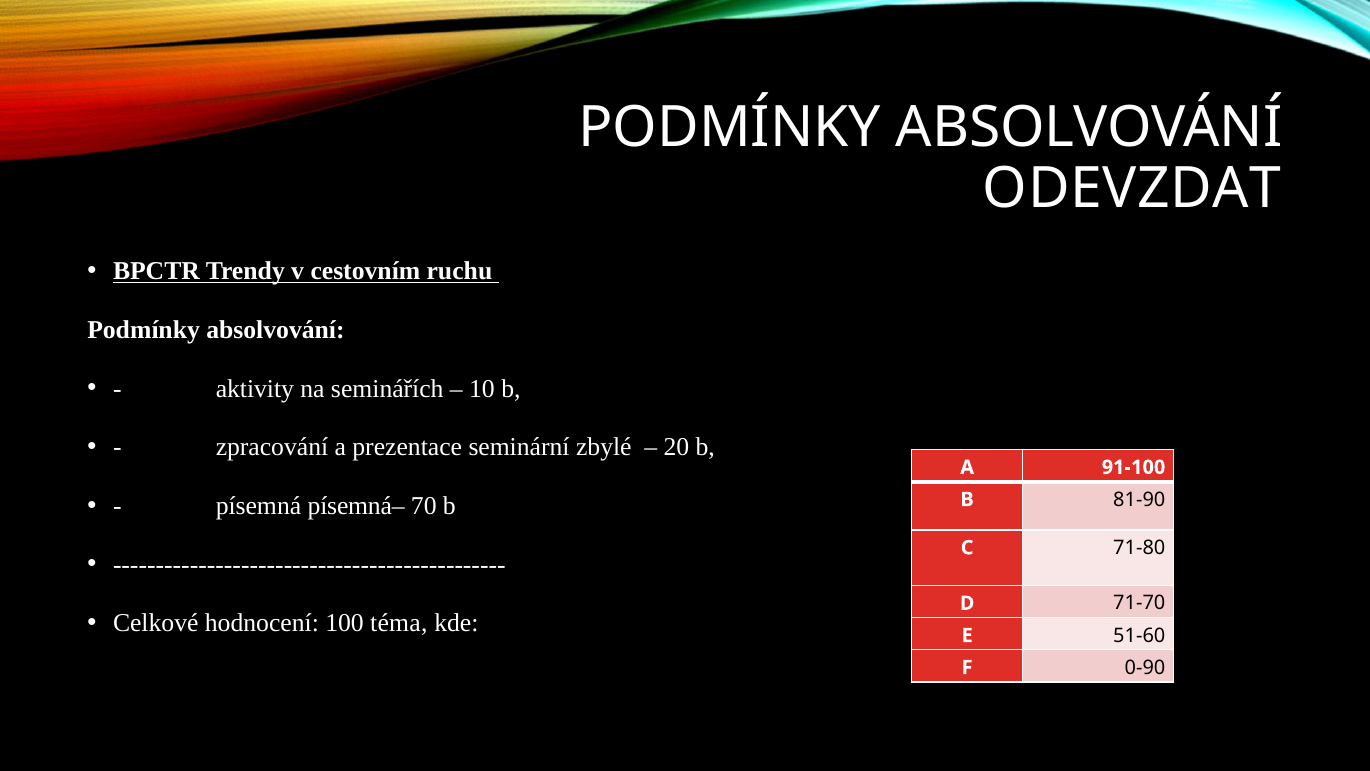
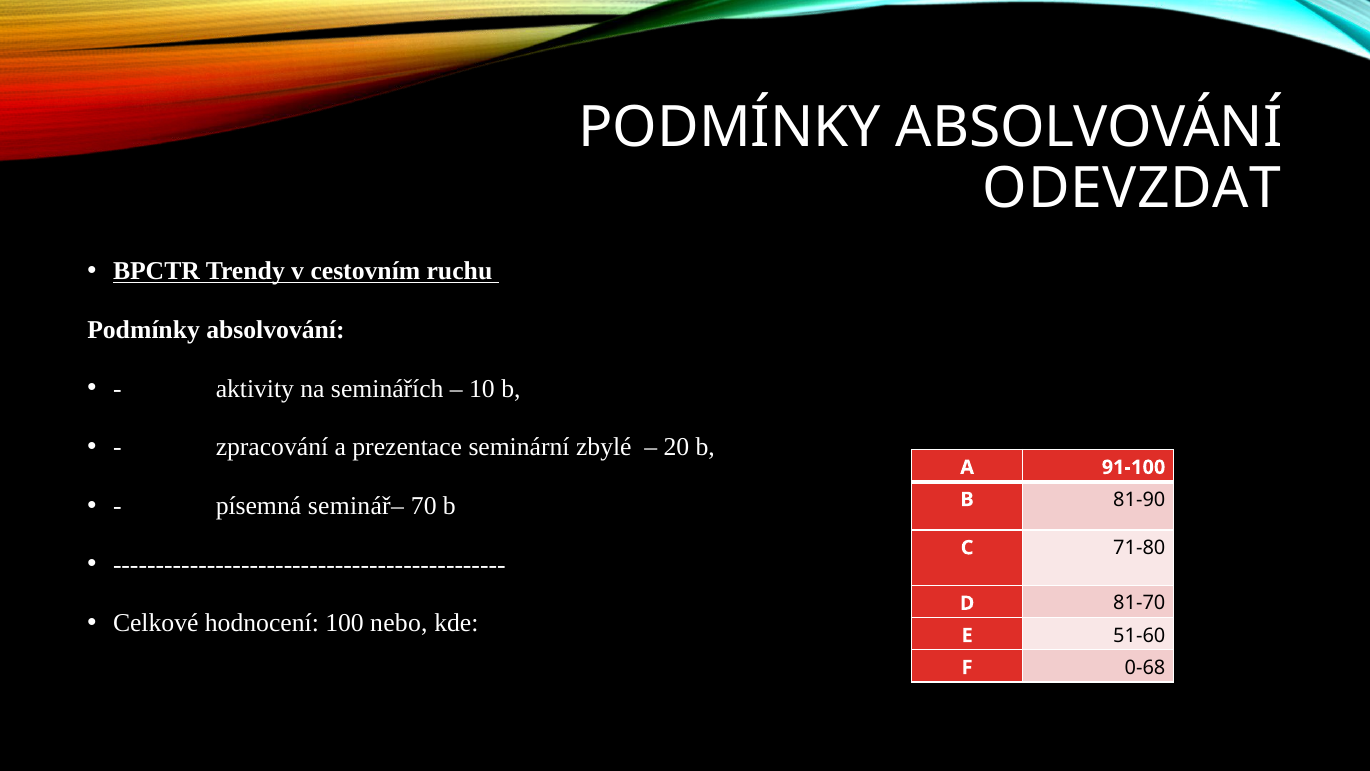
písemná–: písemná– -> seminář– (356, 506)
71-70: 71-70 -> 81-70 (1139, 603)
téma: téma -> nebo (399, 623)
0-90: 0-90 -> 0-68 (1145, 667)
